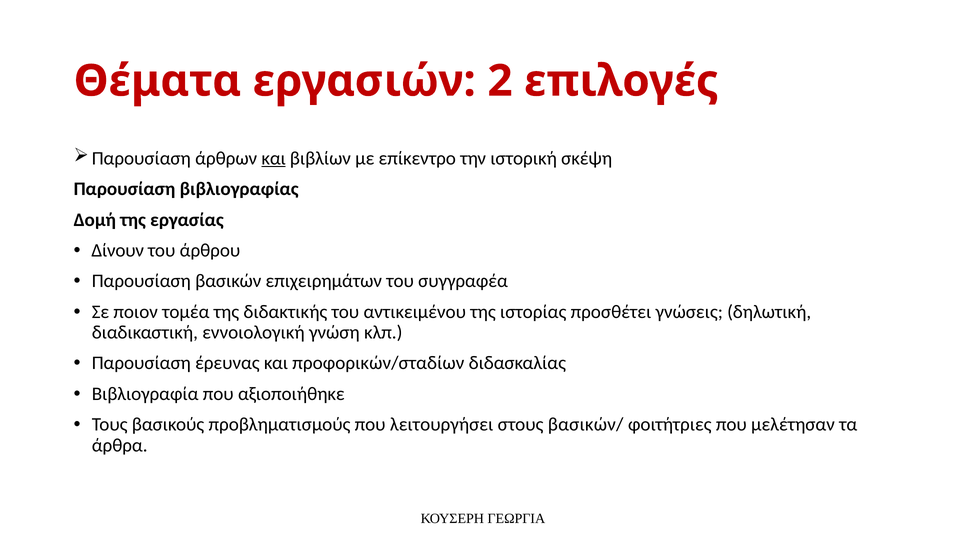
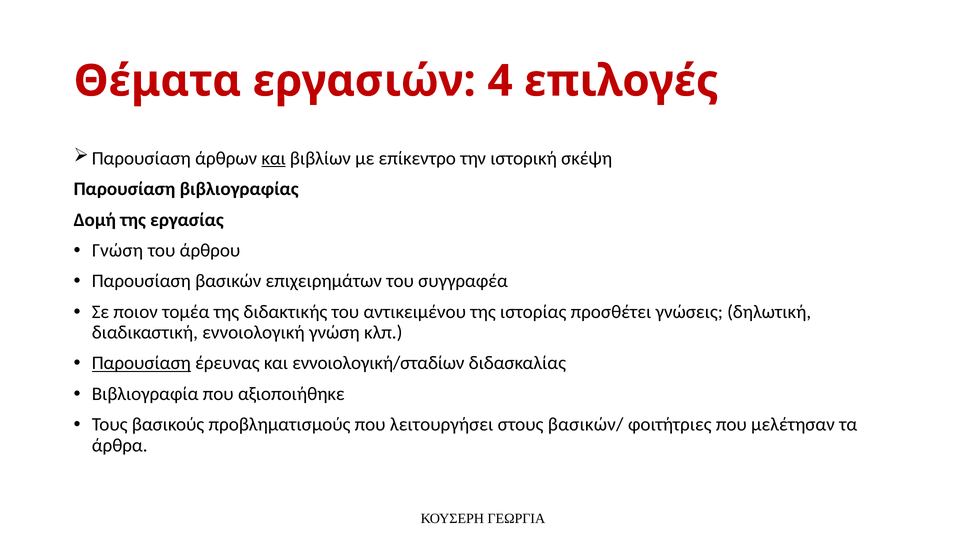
2: 2 -> 4 (500, 81)
Δίνουν: Δίνουν -> Γνώση (118, 251)
Παρουσίαση underline: none -> present (141, 363)
προφορικών/σταδίων: προφορικών/σταδίων -> εννοιολογική/σταδίων (378, 363)
